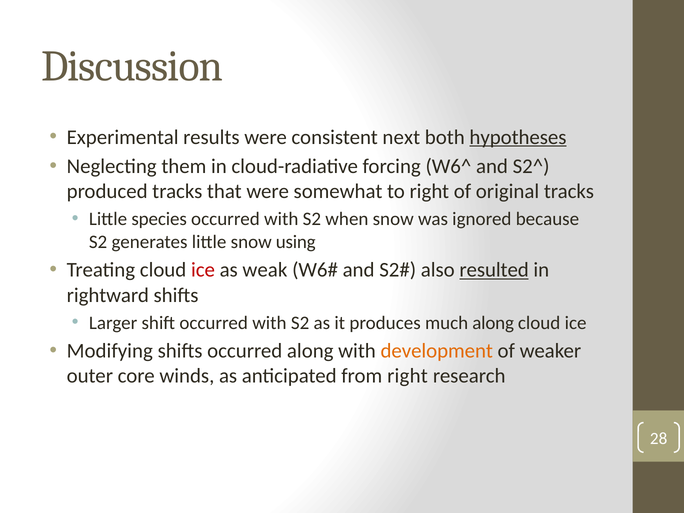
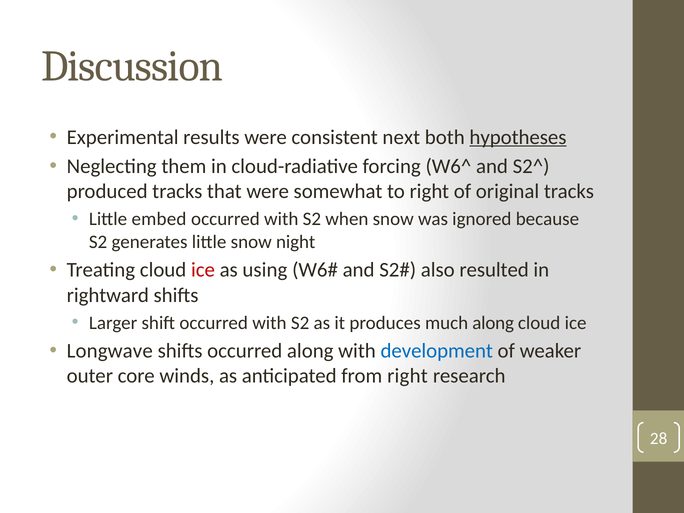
species: species -> embed (159, 219)
using: using -> night (296, 242)
weak: weak -> using (265, 270)
resulted underline: present -> none (494, 270)
Modifying: Modifying -> Longwave (110, 351)
development colour: orange -> blue (437, 351)
